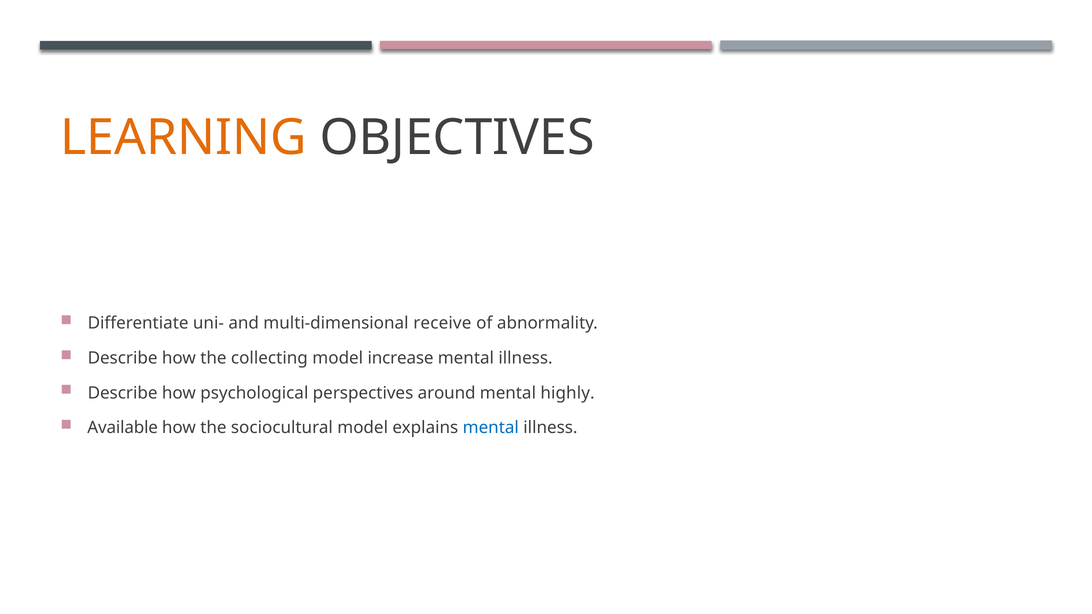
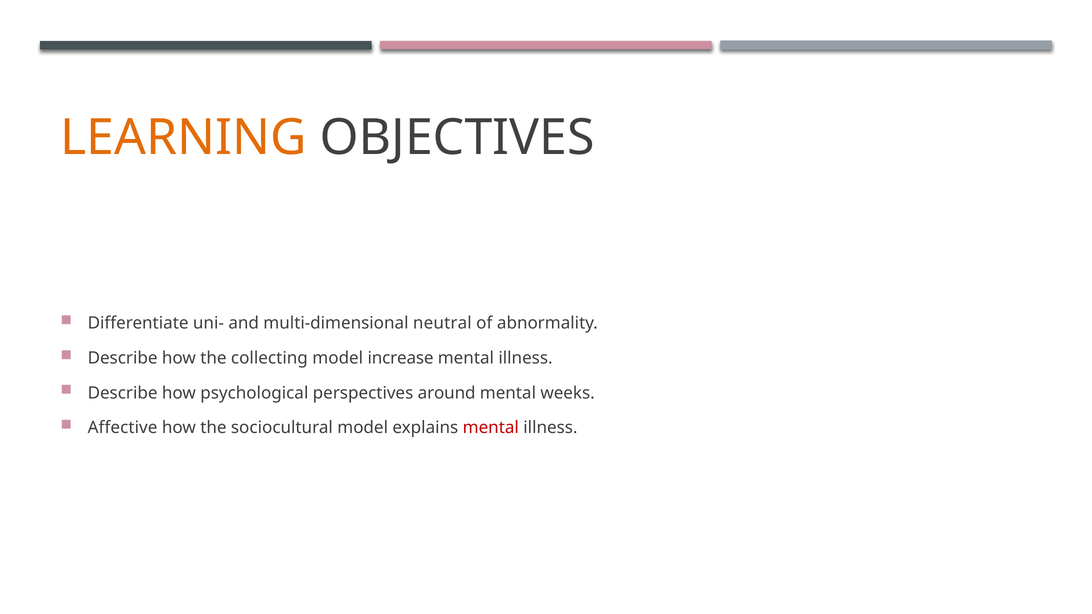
receive: receive -> neutral (442, 323)
highly: highly -> weeks (568, 393)
Available: Available -> Affective (123, 428)
mental colour: blue -> red (491, 428)
